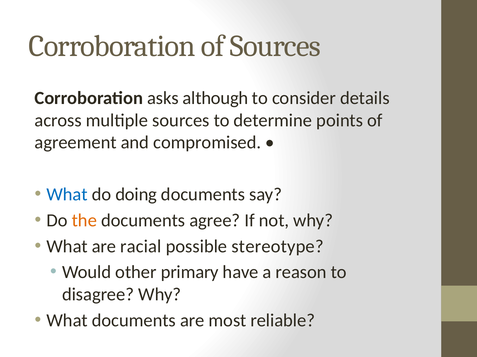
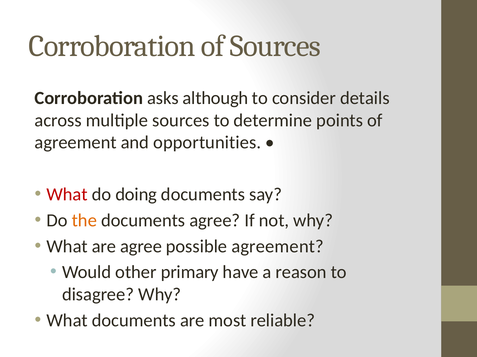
compromised: compromised -> opportunities (207, 143)
What colour: blue -> red (67, 195)
are racial: racial -> agree (141, 247)
possible stereotype: stereotype -> agreement (278, 247)
